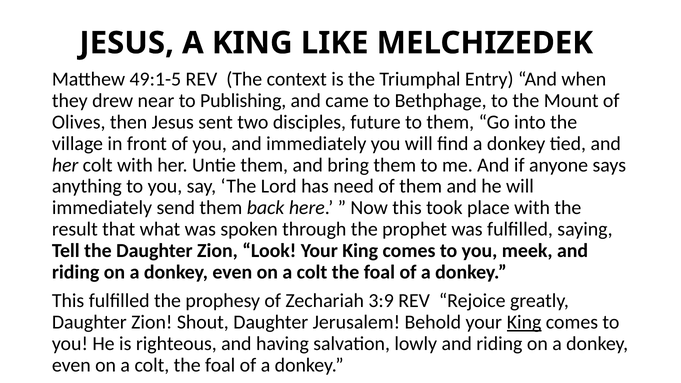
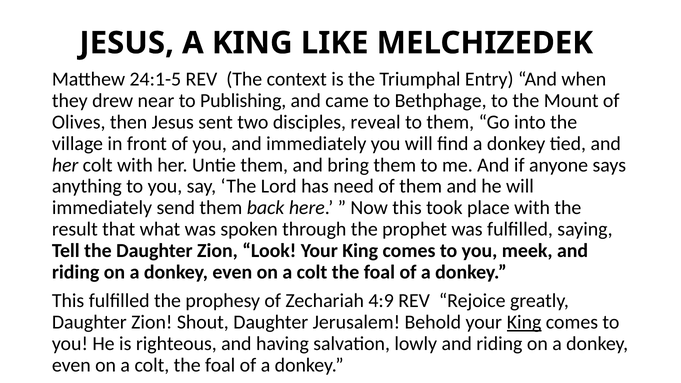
49:1-5: 49:1-5 -> 24:1-5 (155, 79)
future: future -> reveal (376, 122)
3:9: 3:9 -> 4:9 (381, 301)
